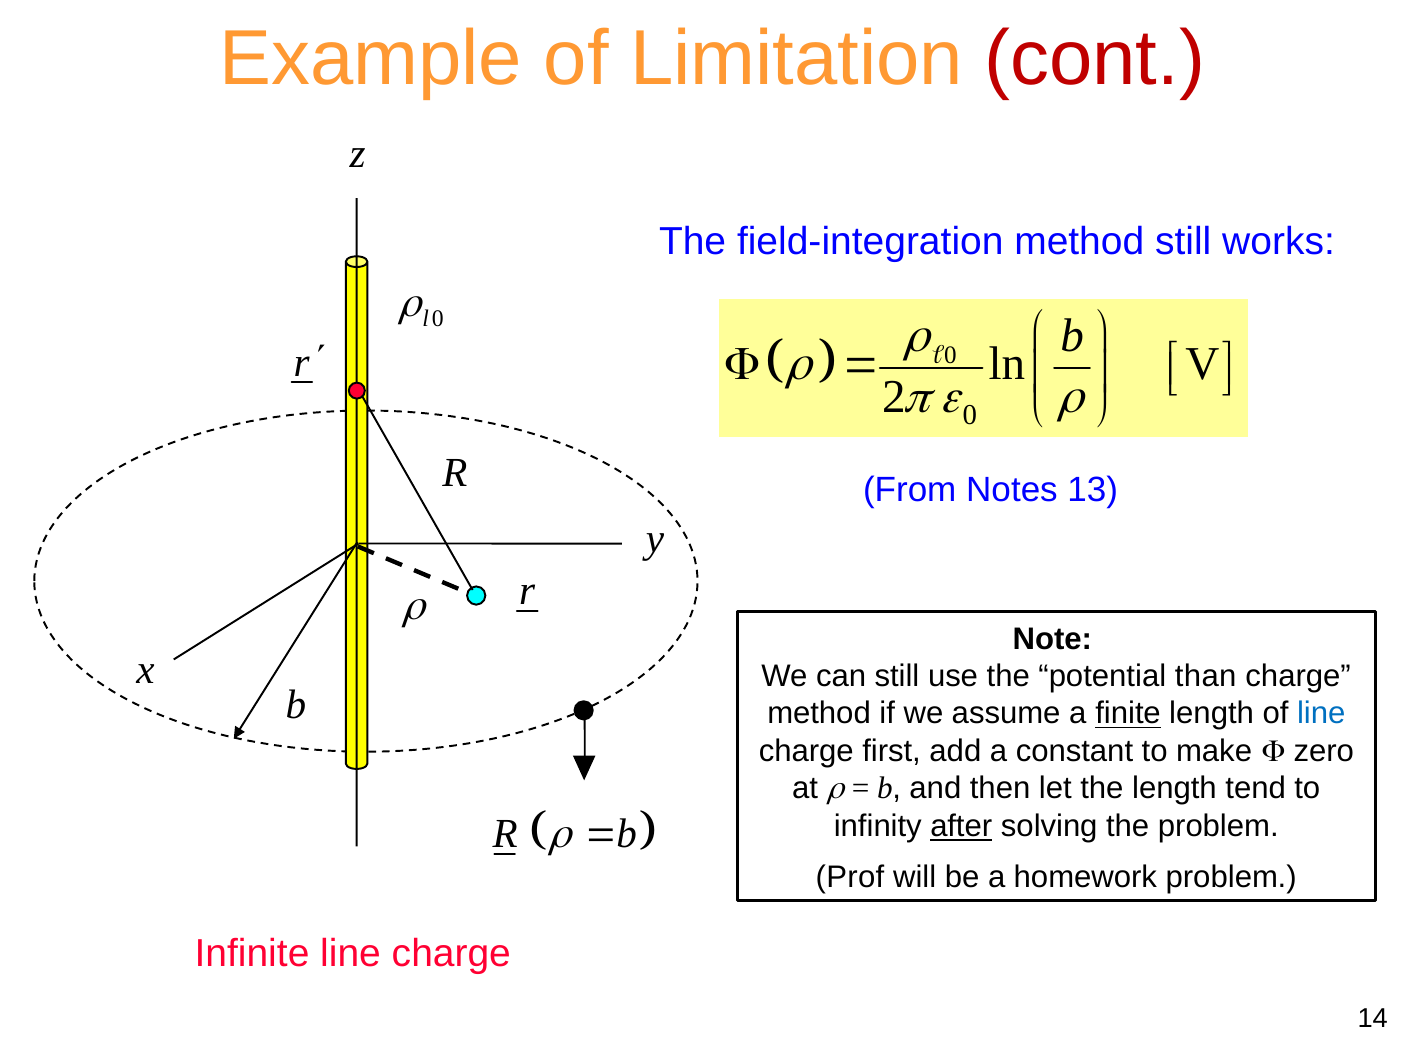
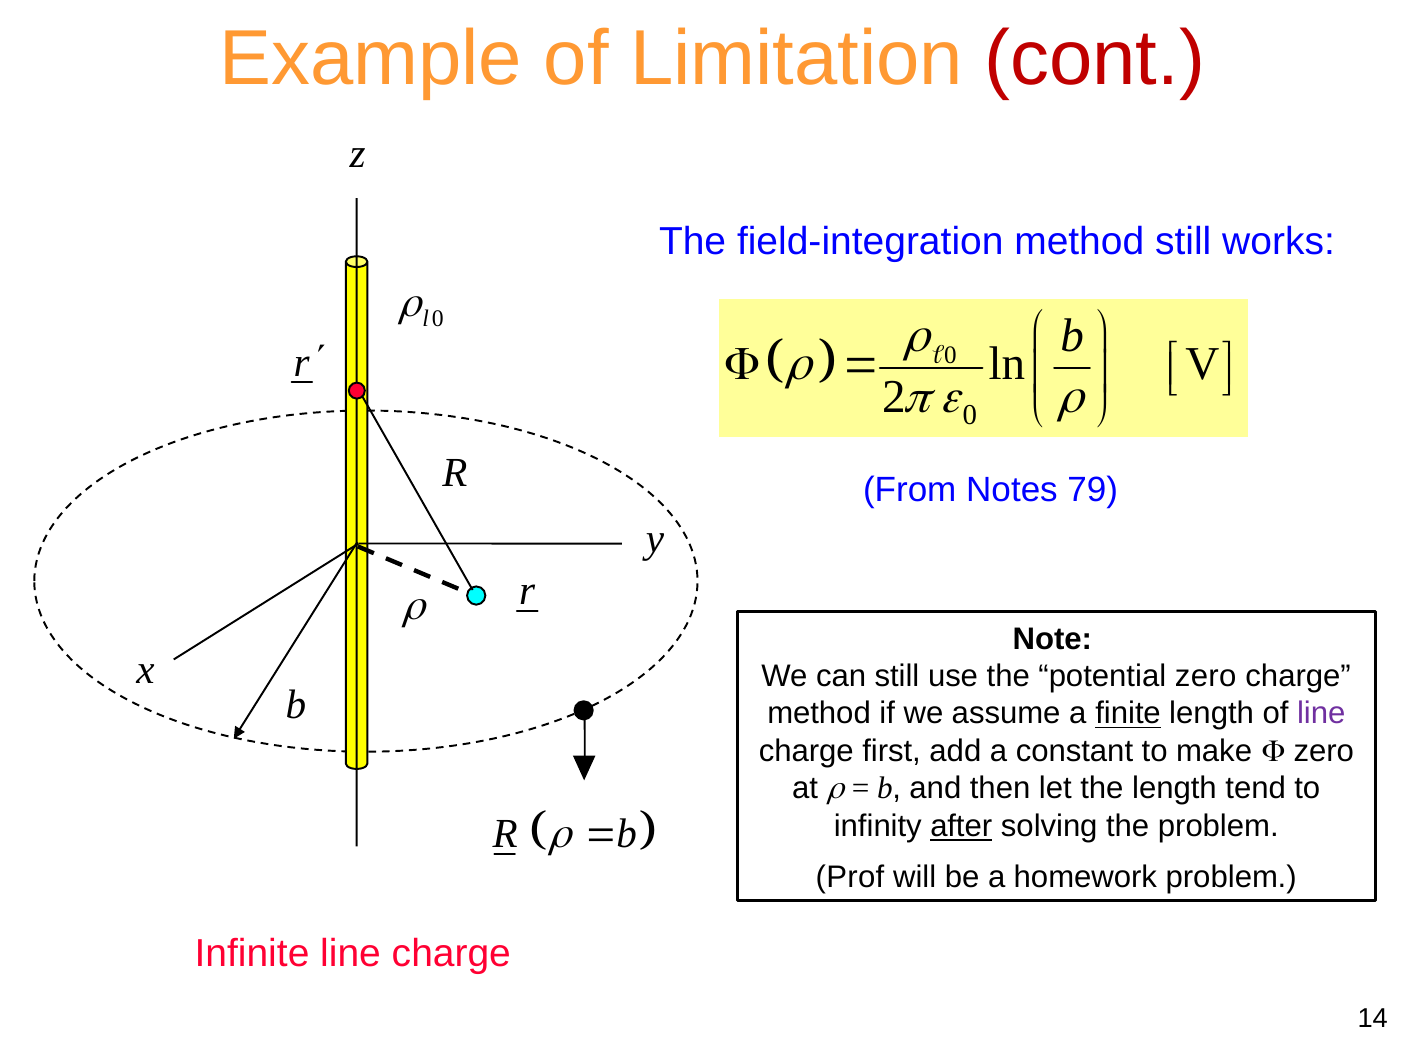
13: 13 -> 79 (1093, 489)
potential than: than -> zero (1206, 676)
line colour: blue -> purple (1321, 713)
